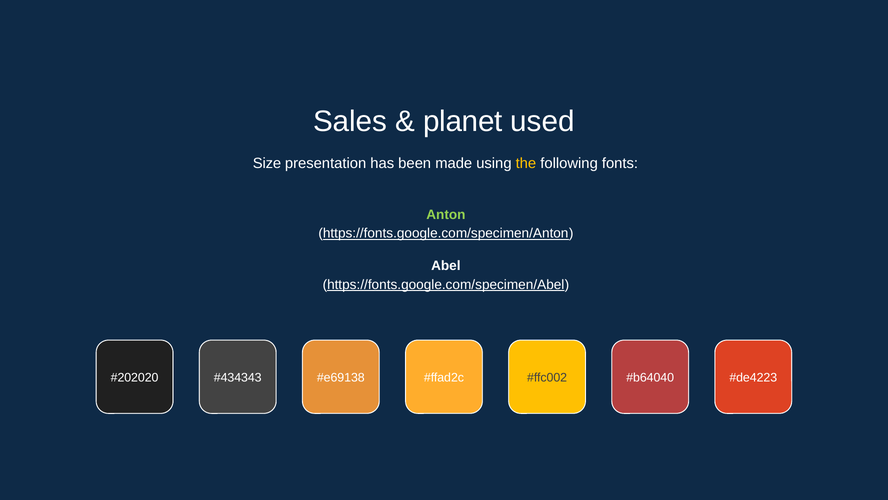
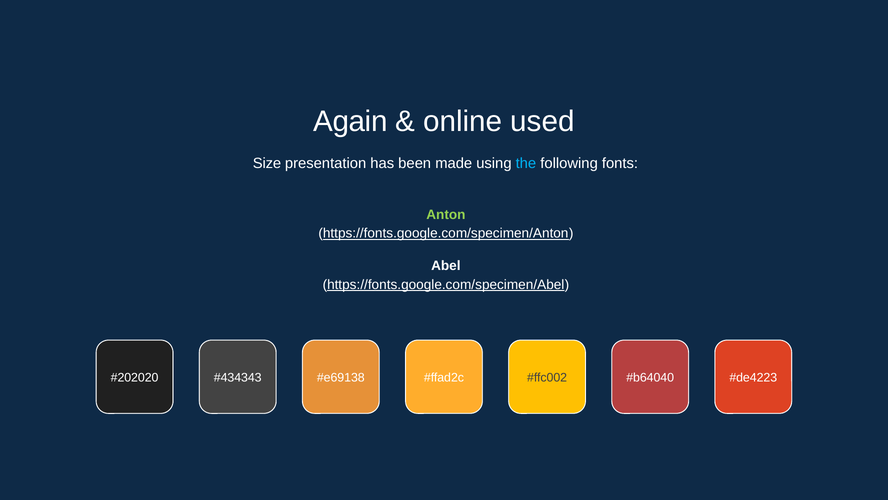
Sales: Sales -> Again (350, 121)
planet: planet -> online (463, 121)
the colour: yellow -> light blue (526, 163)
